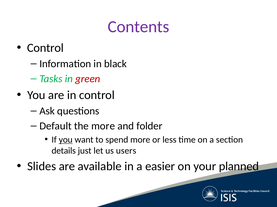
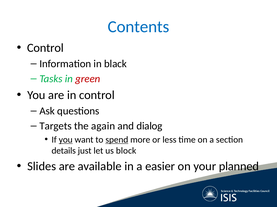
Contents colour: purple -> blue (138, 27)
Default: Default -> Targets (56, 126)
the more: more -> again (103, 126)
folder: folder -> dialog (149, 126)
spend underline: none -> present (117, 140)
users: users -> block (126, 151)
